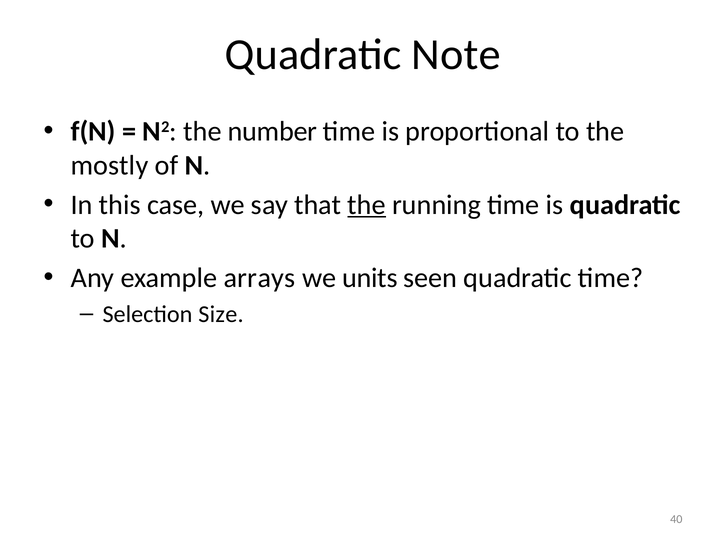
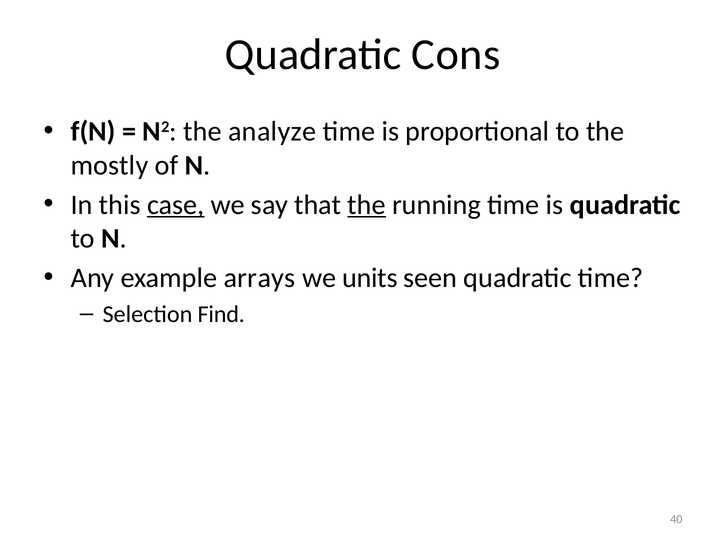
Note: Note -> Cons (456, 55)
number: number -> analyze (272, 131)
case underline: none -> present (176, 205)
Size: Size -> Find (221, 314)
